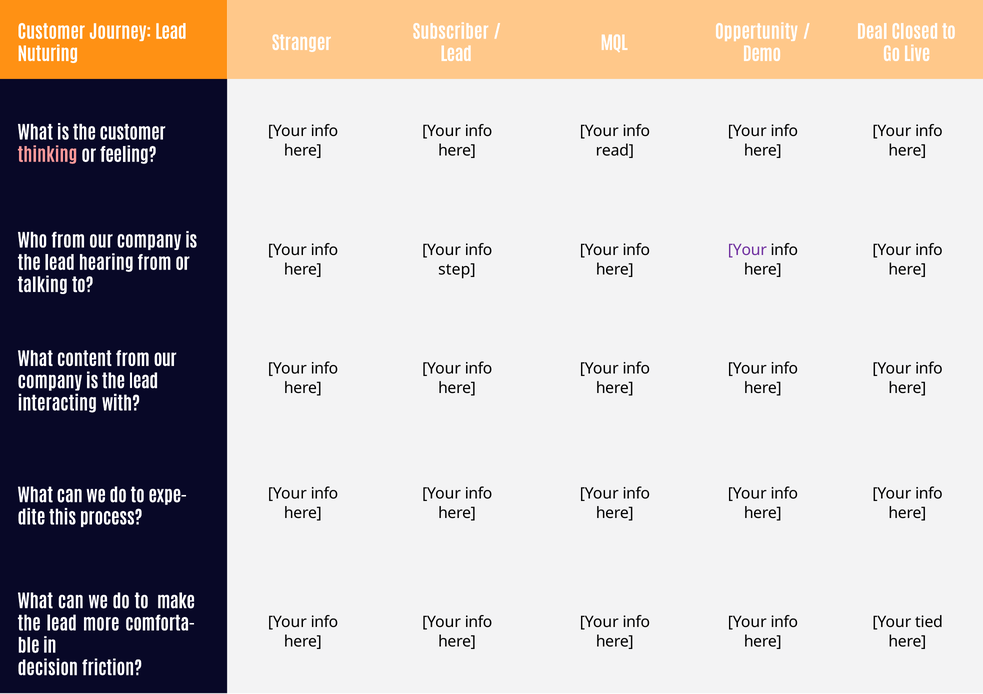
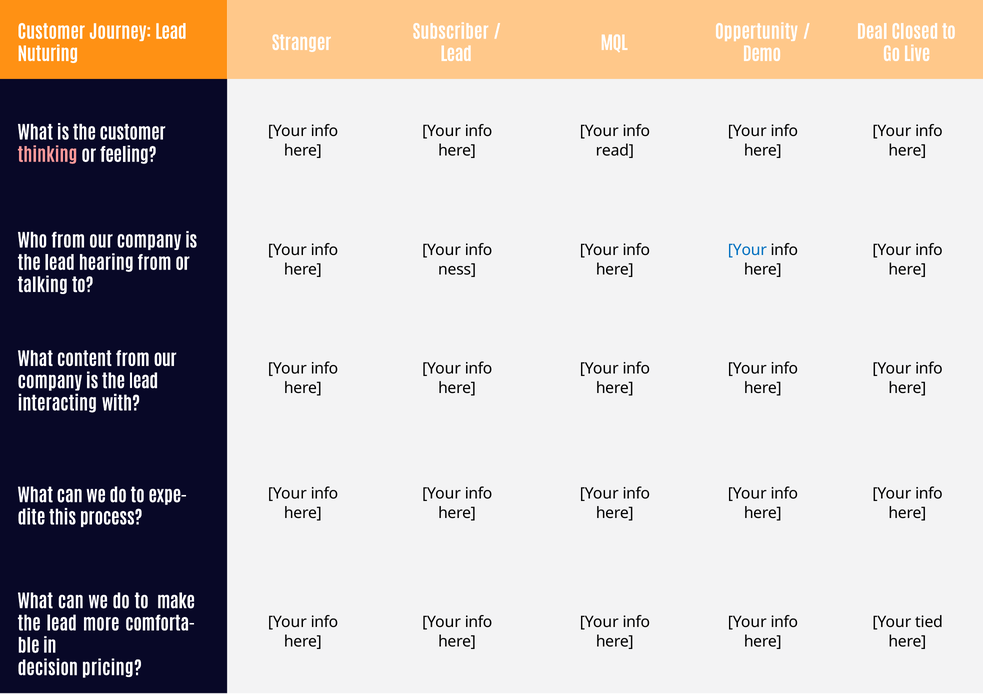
Your colour: purple -> blue (747, 250)
step: step -> ness (457, 269)
friction: friction -> pricing (112, 669)
